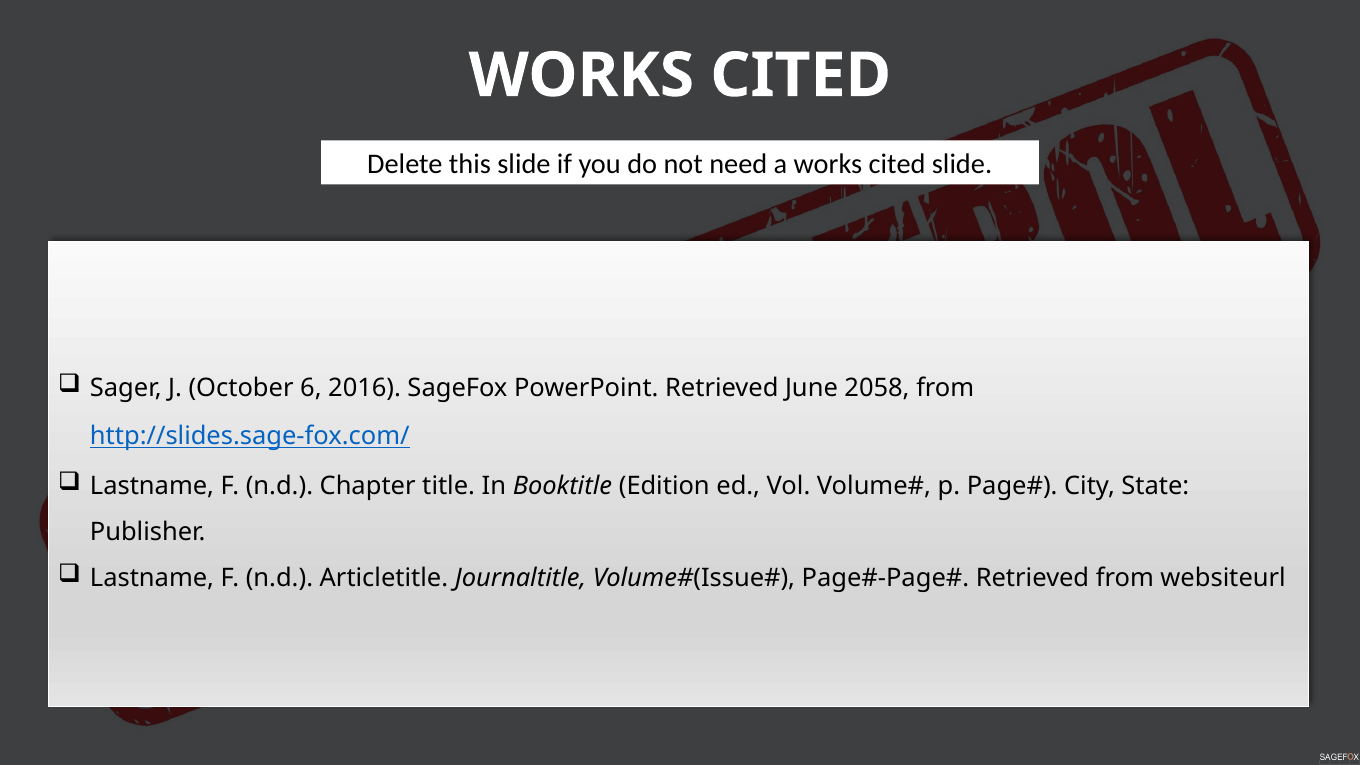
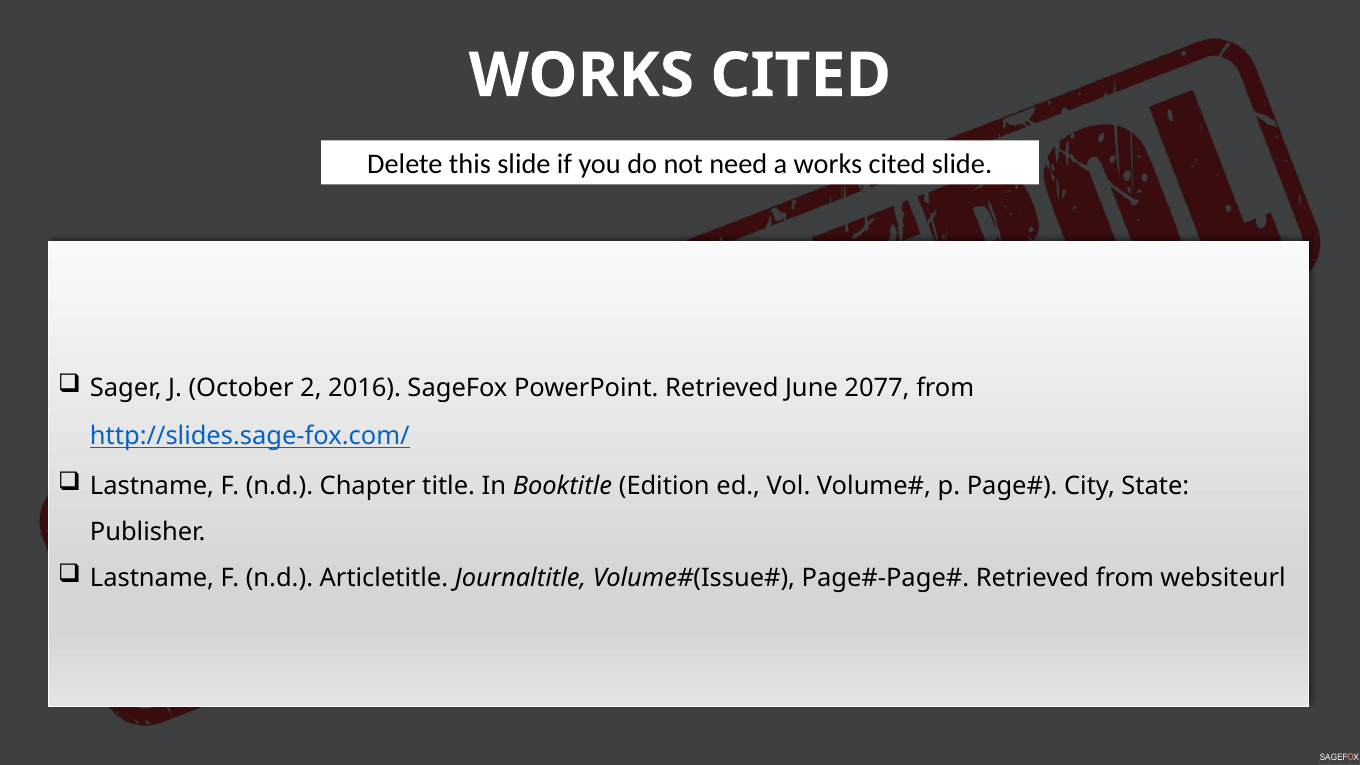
6: 6 -> 2 (311, 388)
2058: 2058 -> 2077 (877, 388)
